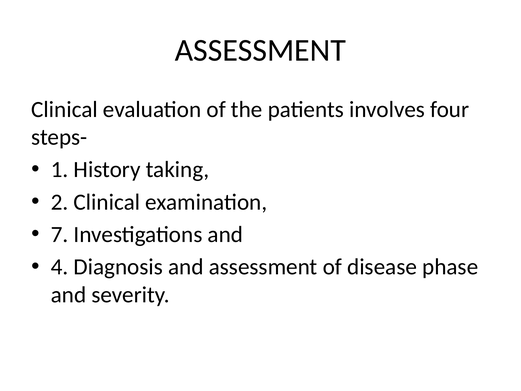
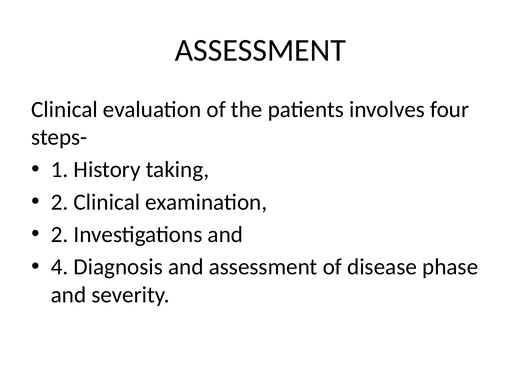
7: 7 -> 2 (60, 234)
